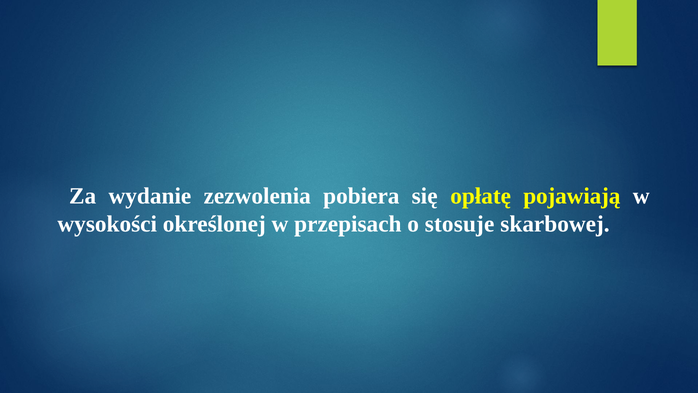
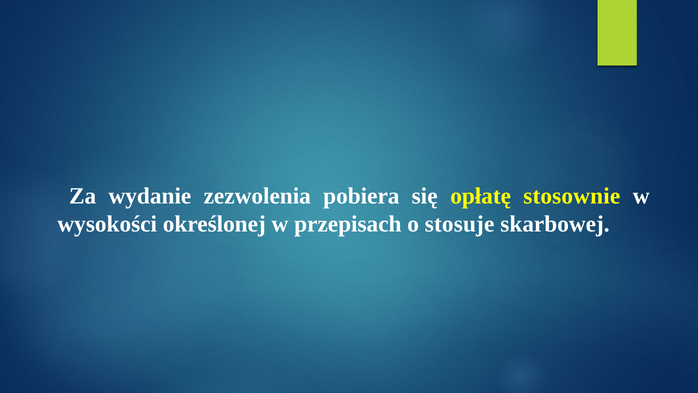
pojawiają: pojawiają -> stosownie (572, 196)
